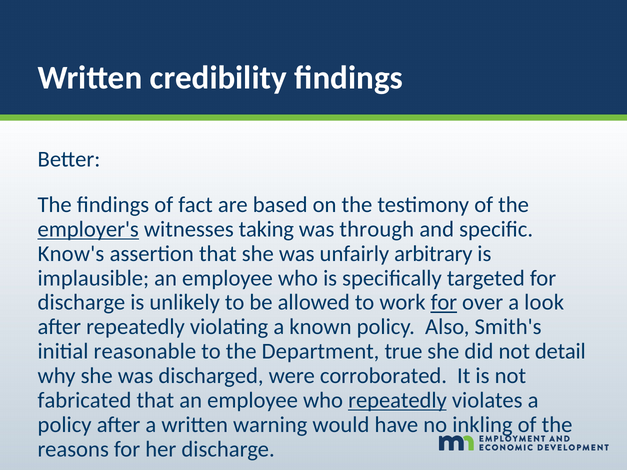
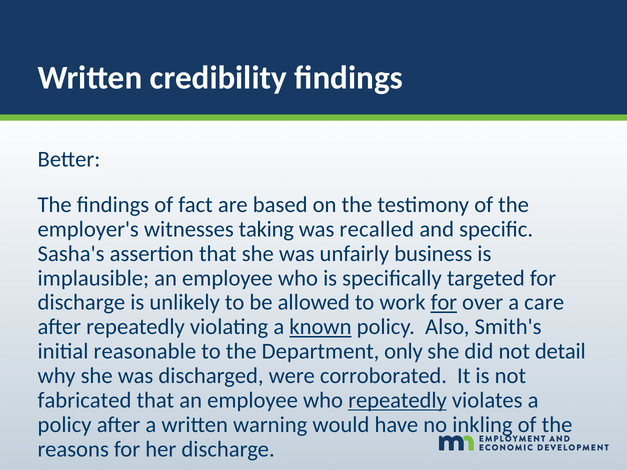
employer's underline: present -> none (88, 229)
through: through -> recalled (377, 229)
Know's: Know's -> Sasha's (71, 254)
arbitrary: arbitrary -> business (433, 254)
look: look -> care (544, 303)
known underline: none -> present (320, 327)
true: true -> only (403, 352)
